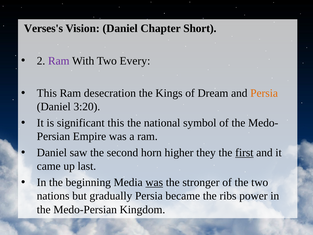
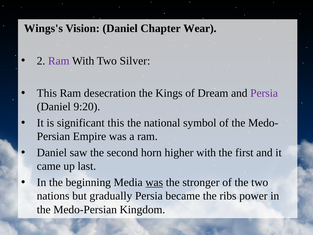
Verses's: Verses's -> Wings's (43, 28)
Short: Short -> Wear (200, 28)
Every: Every -> Silver (135, 61)
Persia colour: orange -> purple (264, 93)
3:20: 3:20 -> 9:20 (87, 107)
higher they: they -> with (206, 152)
first underline: present -> none (244, 152)
